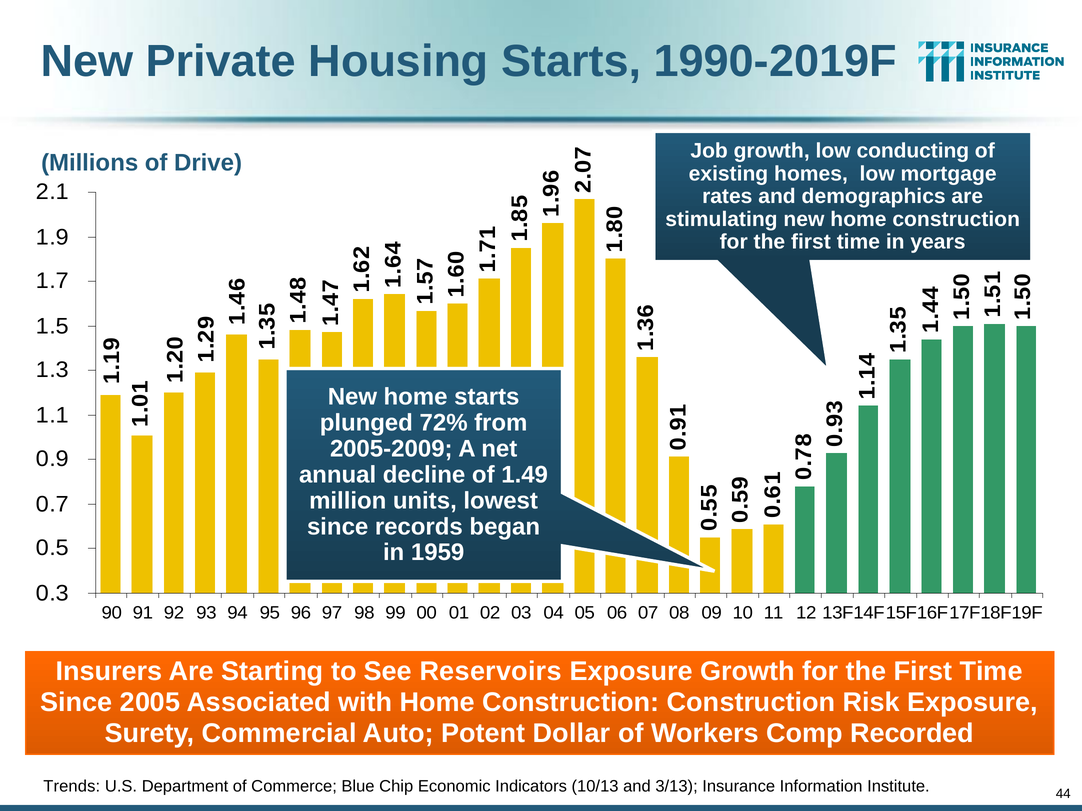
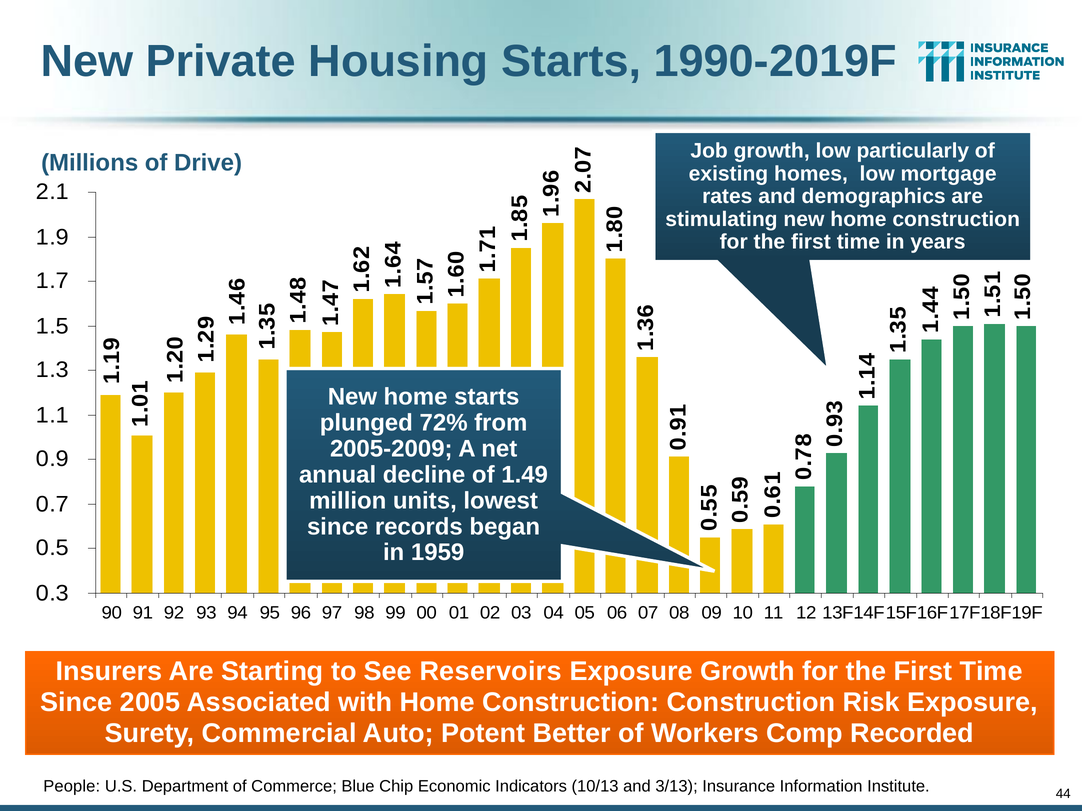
conducting: conducting -> particularly (913, 151)
Dollar: Dollar -> Better (572, 734)
Trends: Trends -> People (72, 787)
